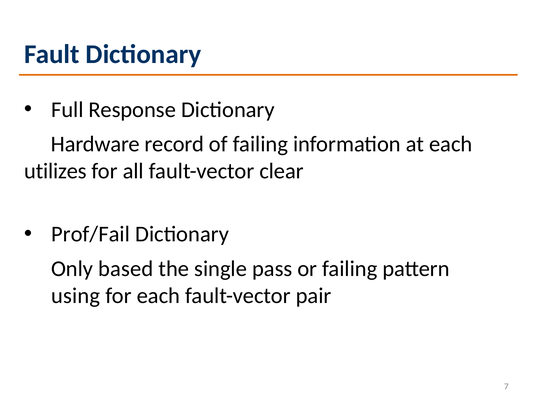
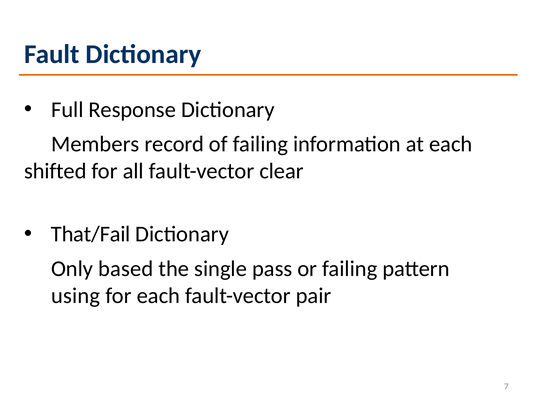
Hardware: Hardware -> Members (95, 144)
utilizes: utilizes -> shifted (55, 171)
Prof/Fail: Prof/Fail -> That/Fail (91, 235)
